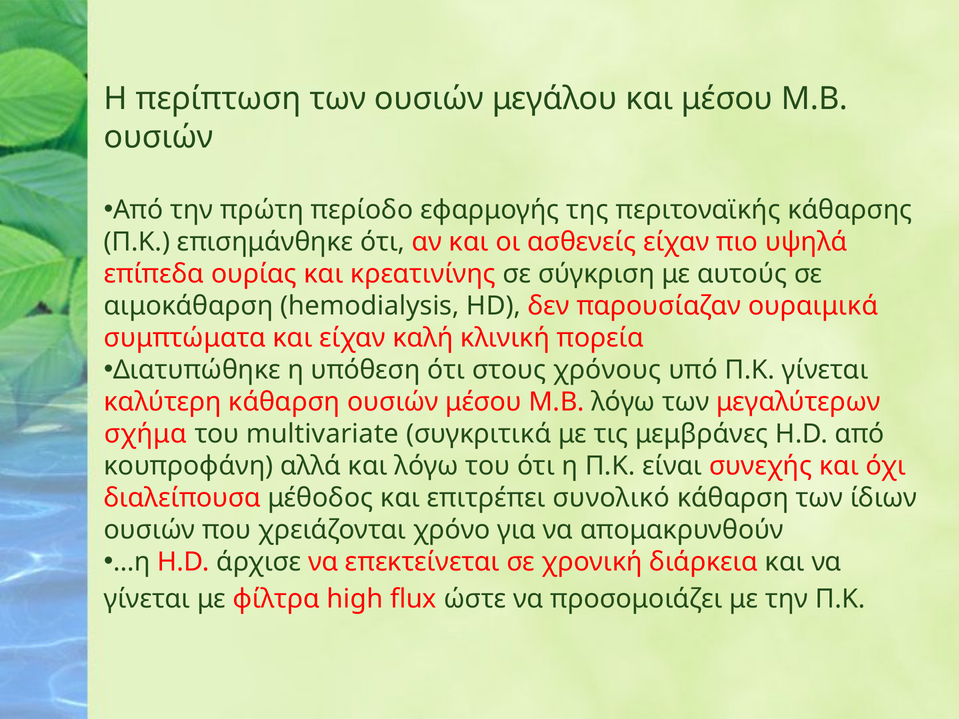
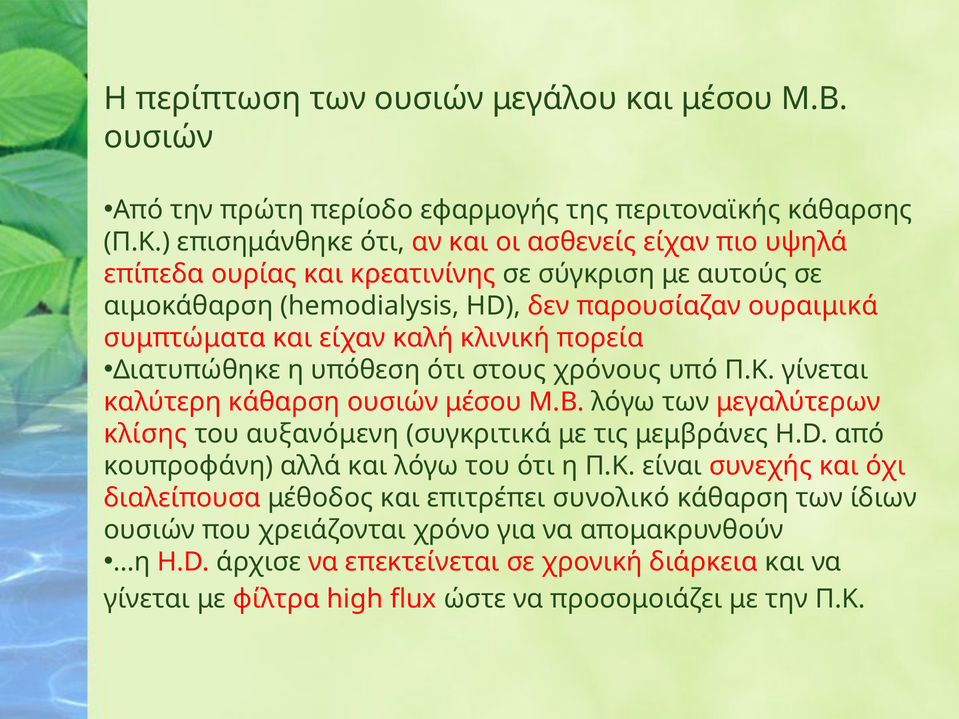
σχήμα: σχήμα -> κλίσης (146, 434)
multivariate: multivariate -> αυξανόμενη (322, 434)
